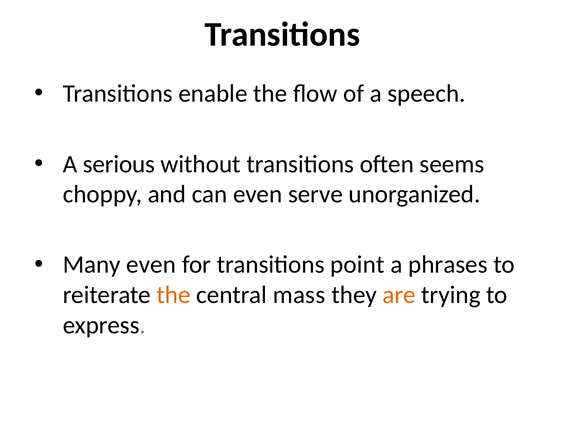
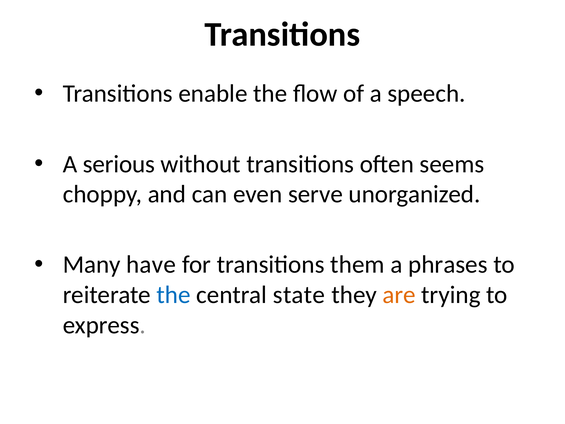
Many even: even -> have (151, 265)
point: point -> them (357, 265)
the colour: orange -> blue (173, 295)
mass: mass -> state (299, 295)
